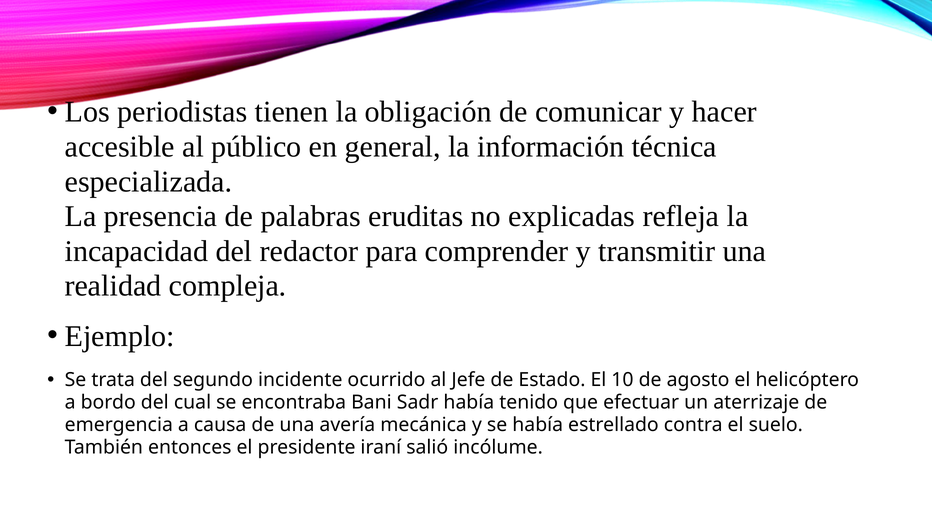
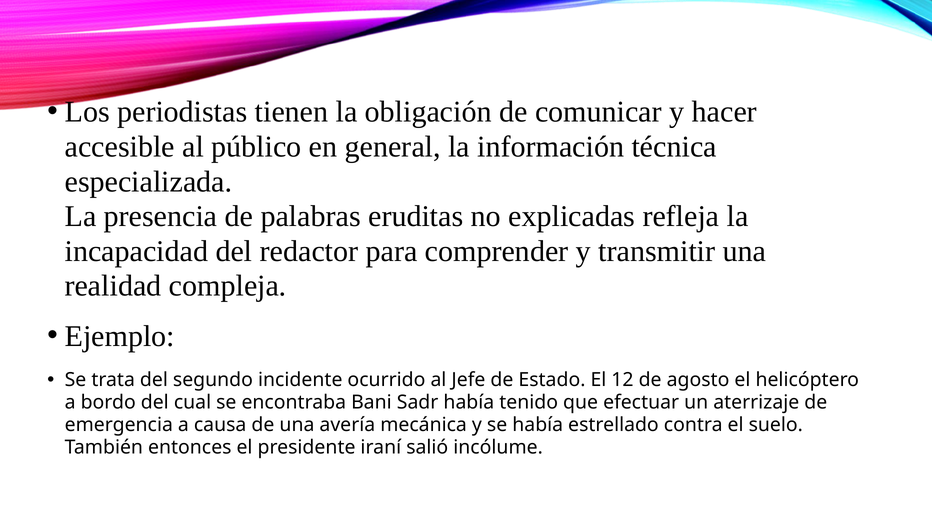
10: 10 -> 12 (622, 380)
